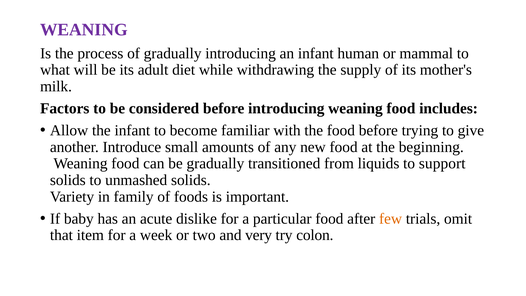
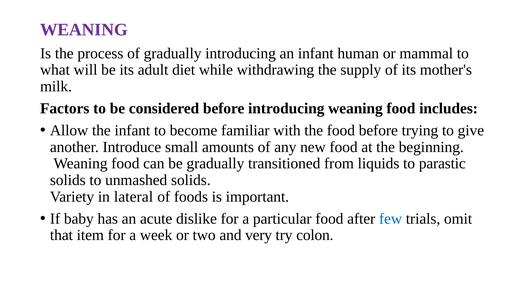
support: support -> parastic (442, 163)
family: family -> lateral (134, 197)
few colour: orange -> blue (391, 219)
